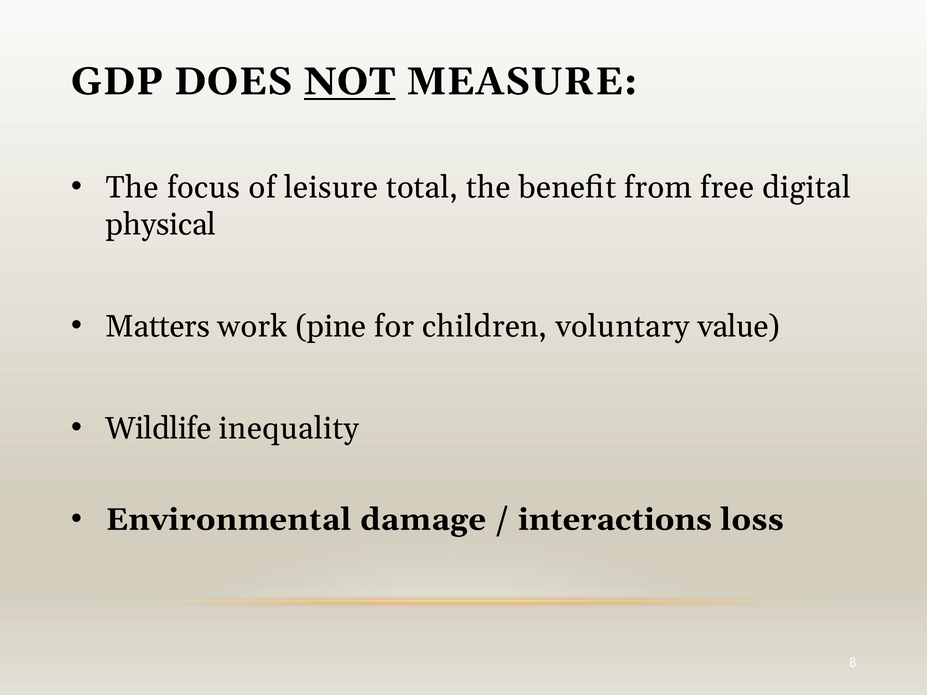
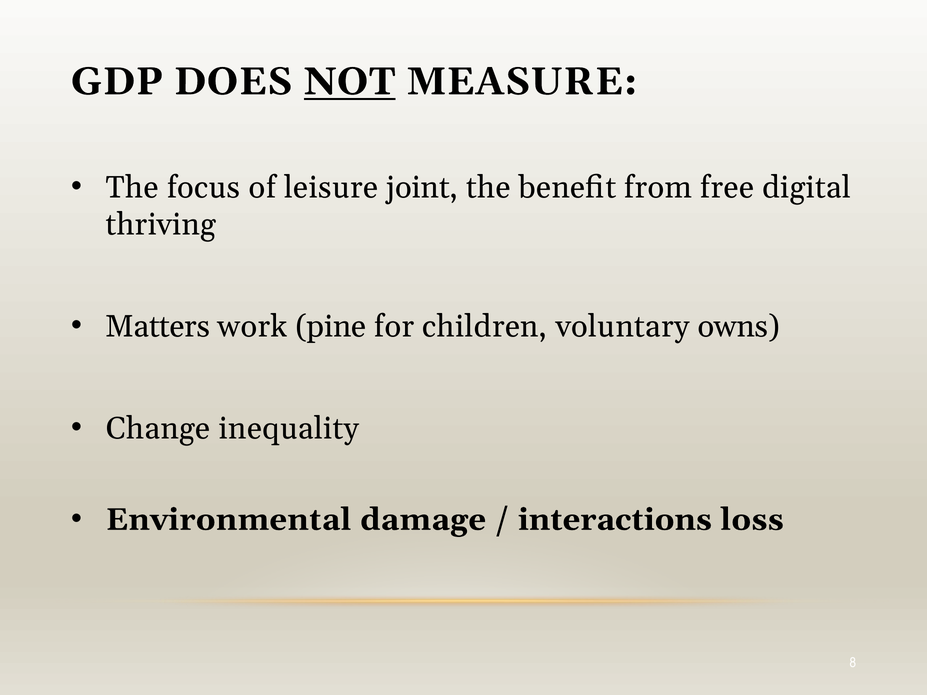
total: total -> joint (422, 188)
physical: physical -> thriving (161, 225)
value: value -> owns (739, 327)
Wildlife: Wildlife -> Change (158, 429)
